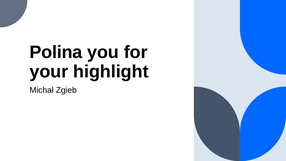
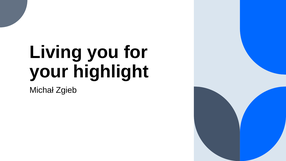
Polina: Polina -> Living (56, 52)
